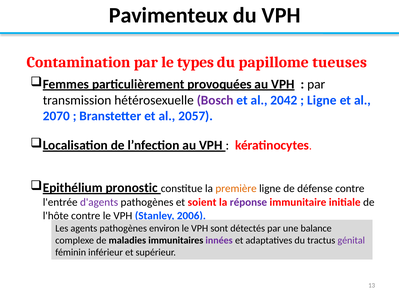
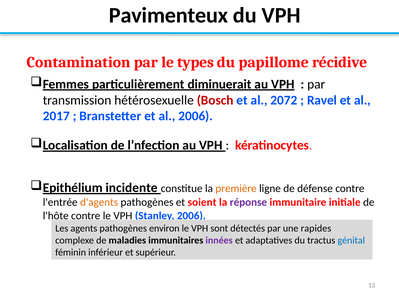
tueuses: tueuses -> récidive (340, 62)
provoquées: provoquées -> diminuerait (220, 84)
Bosch colour: purple -> red (215, 100)
2042: 2042 -> 2072 (284, 100)
Ligne: Ligne -> Ravel (322, 100)
2070: 2070 -> 2017 (56, 116)
al 2057: 2057 -> 2006 (196, 116)
pronostic: pronostic -> incidente (132, 188)
d'agents colour: purple -> orange (99, 202)
balance: balance -> rapides (316, 229)
génital colour: purple -> blue (351, 241)
